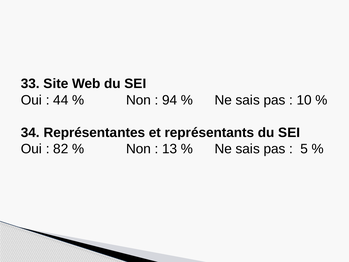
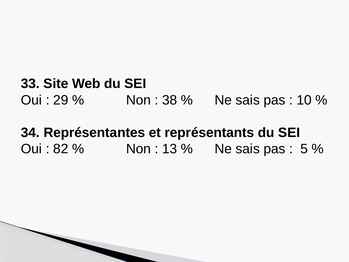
44: 44 -> 29 (61, 100)
94: 94 -> 38 (170, 100)
